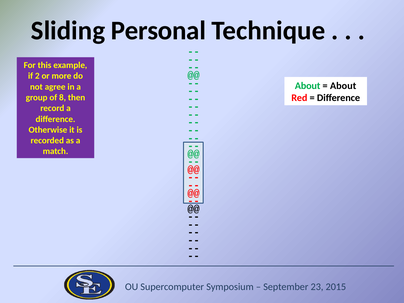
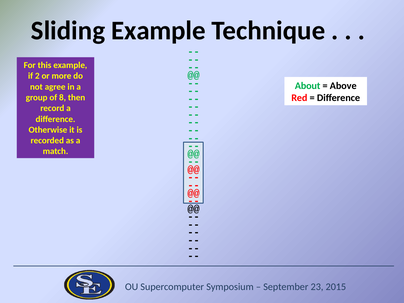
Sliding Personal: Personal -> Example (158, 30)
About: About -> Above (343, 86)
